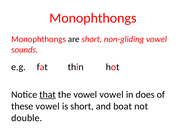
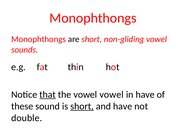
in does: does -> have (145, 95)
these vowel: vowel -> sound (48, 107)
short underline: none -> present (82, 107)
and boat: boat -> have (123, 107)
